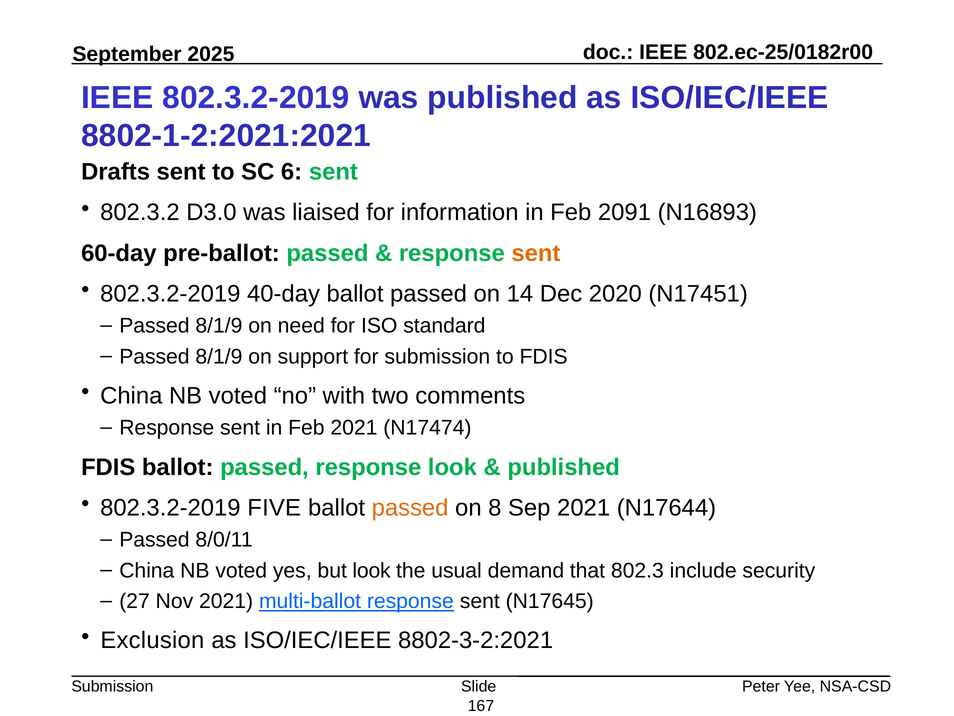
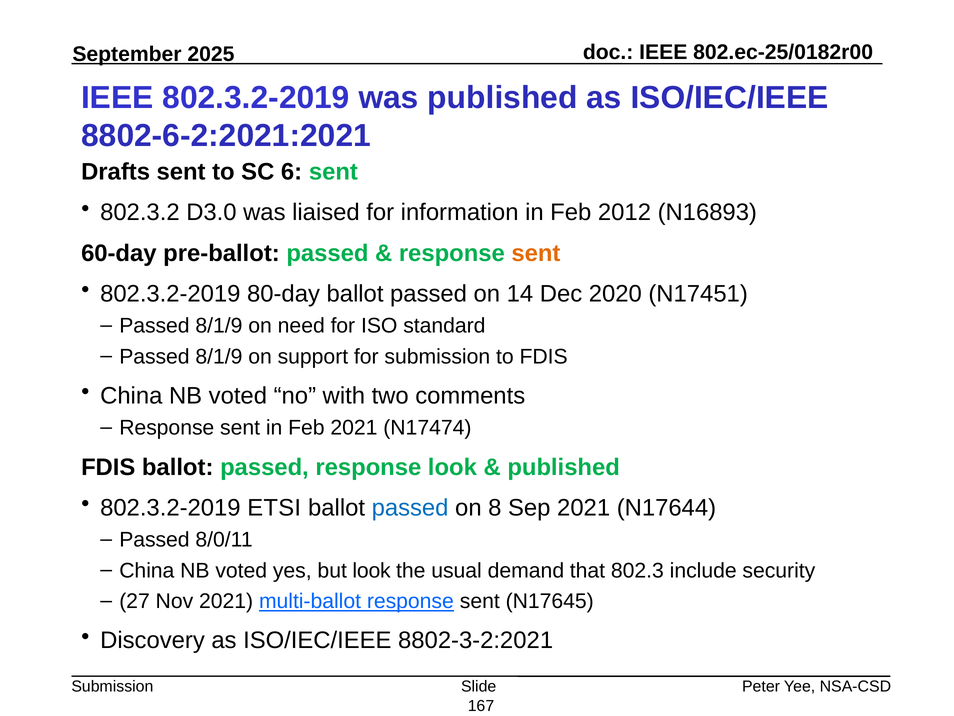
8802-1-2:2021:2021: 8802-1-2:2021:2021 -> 8802-6-2:2021:2021 (226, 136)
2091: 2091 -> 2012 (624, 212)
40-day: 40-day -> 80-day (283, 294)
FIVE: FIVE -> ETSI (274, 507)
passed colour: orange -> blue (410, 507)
Exclusion: Exclusion -> Discovery (153, 640)
